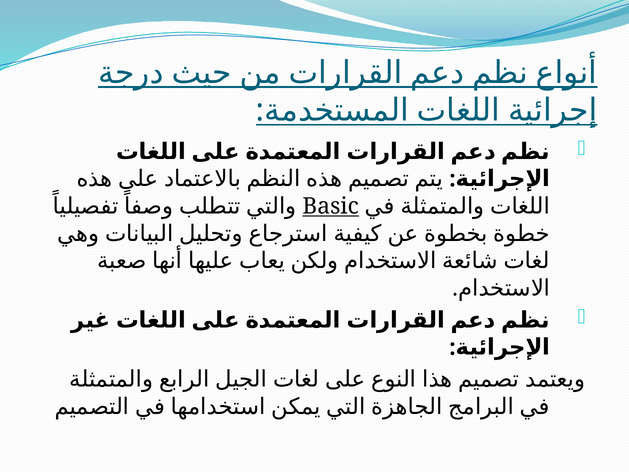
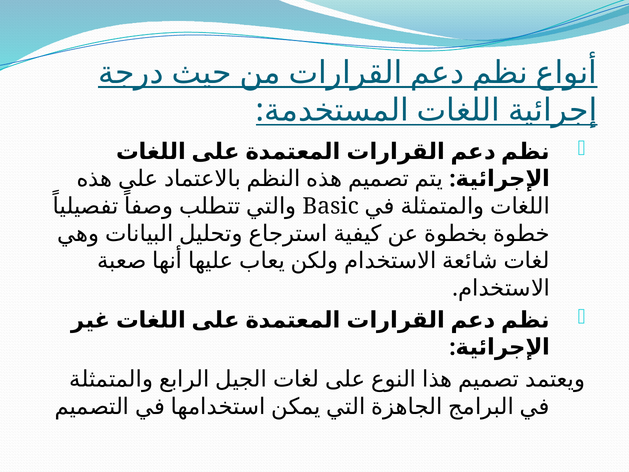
Basic underline: present -> none (331, 206)
